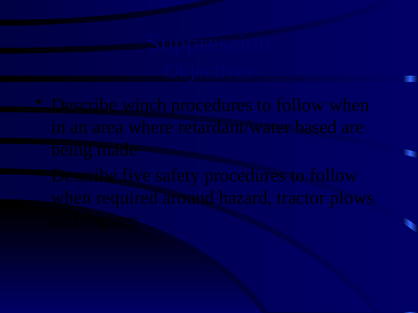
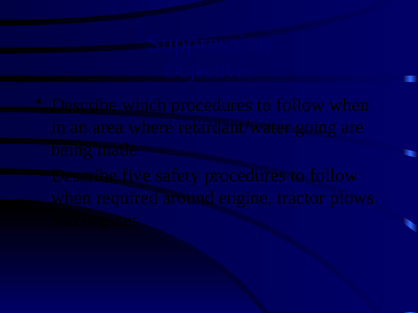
based: based -> going (316, 127)
hazard: hazard -> engine (246, 198)
